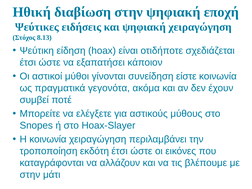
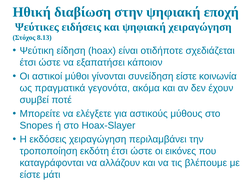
Η κοινωνία: κοινωνία -> εκδόσεις (48, 139)
στην: στην -> είστε (30, 175)
